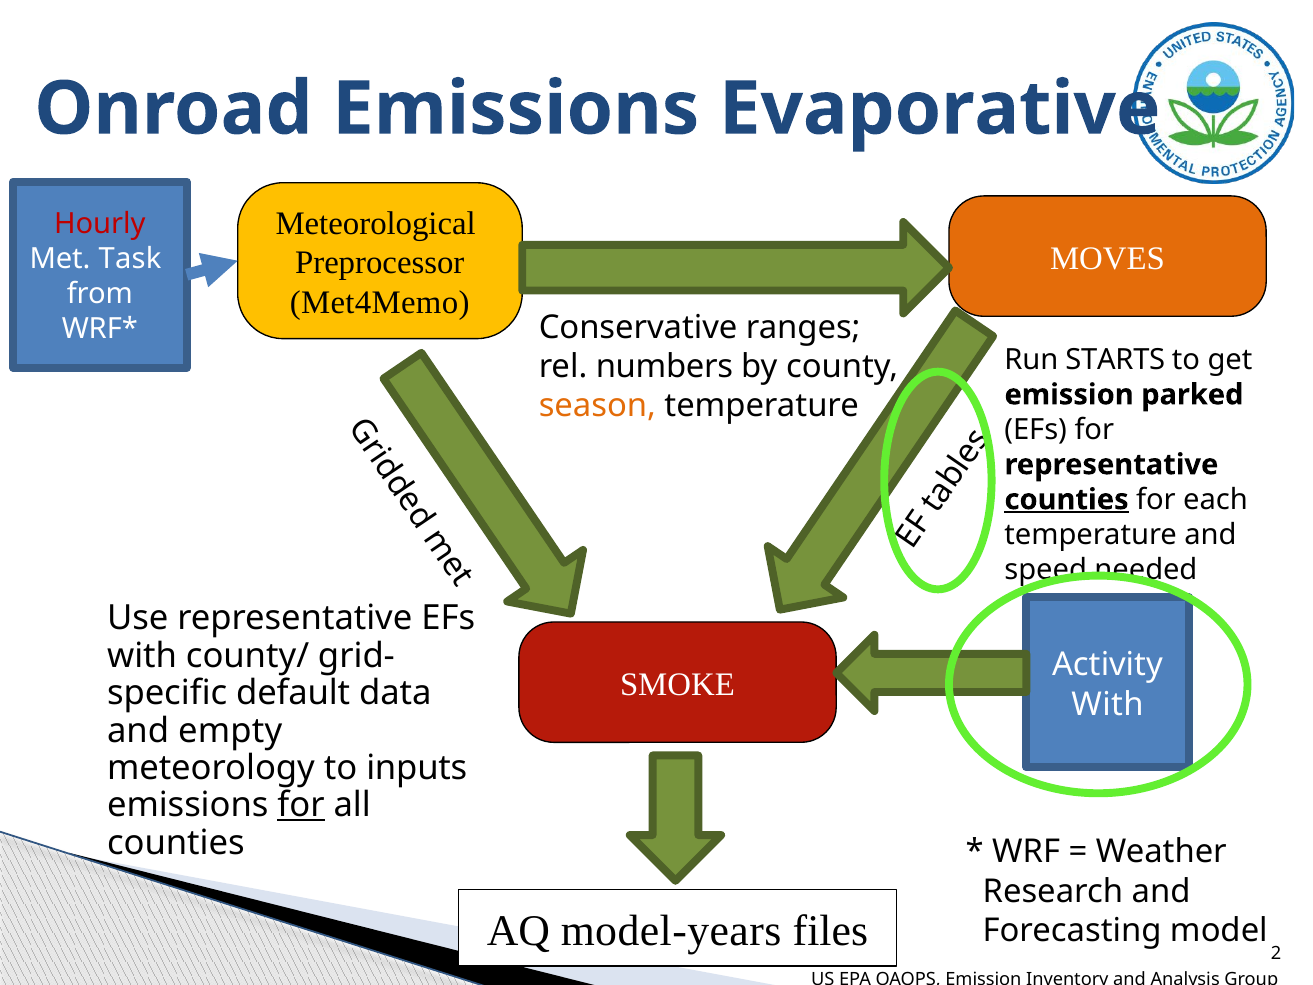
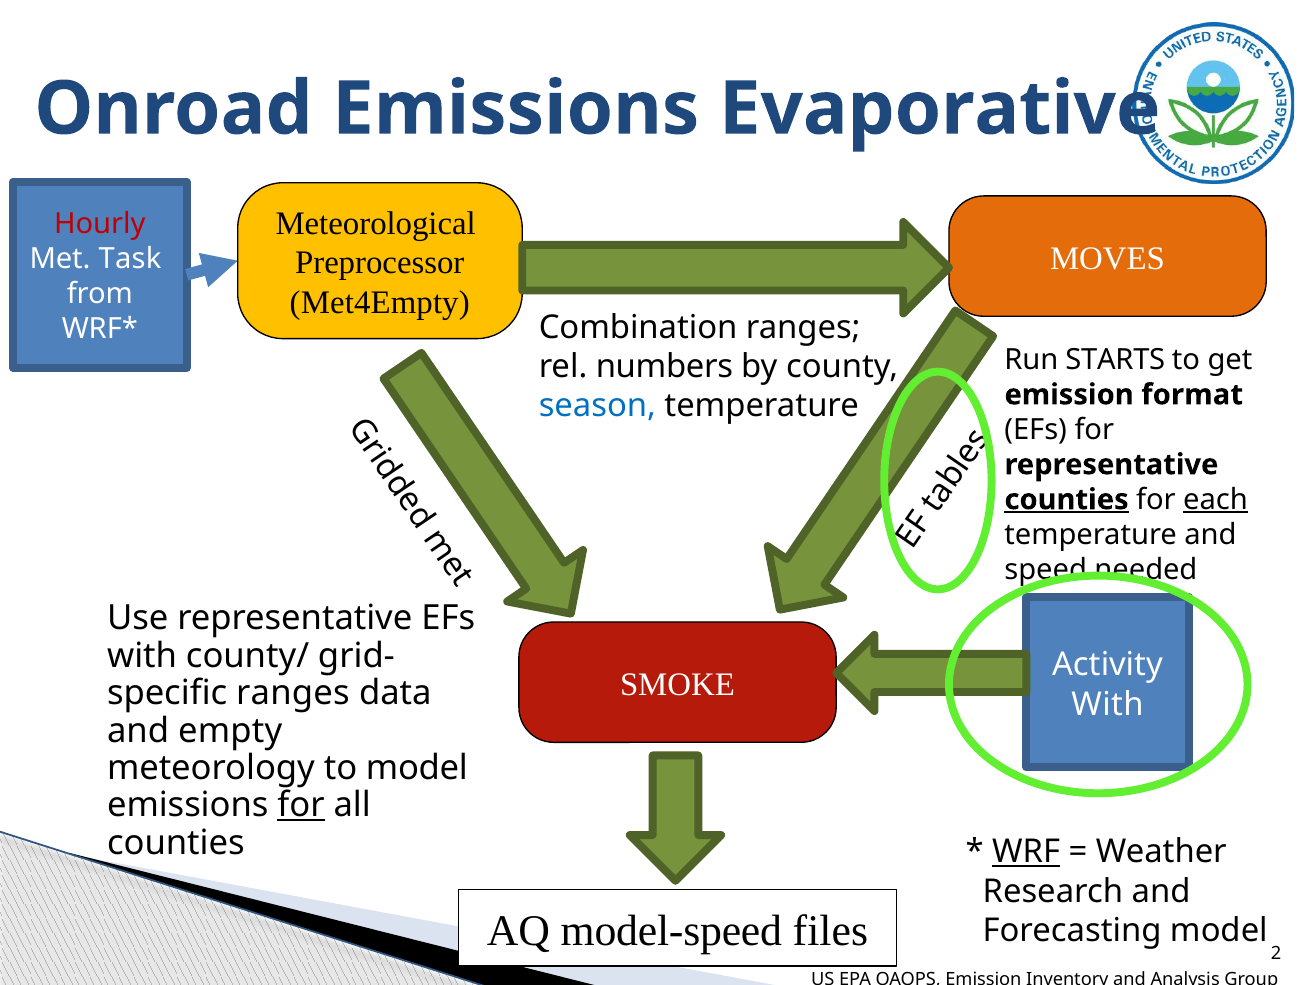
Met4Memo: Met4Memo -> Met4Empty (380, 302)
Conservative: Conservative -> Combination (638, 327)
parked: parked -> format (1192, 395)
season colour: orange -> blue (597, 406)
each underline: none -> present (1216, 500)
default: default -> ranges (293, 693)
to inputs: inputs -> model (417, 768)
WRF underline: none -> present (1026, 852)
model-years: model-years -> model-speed (671, 931)
